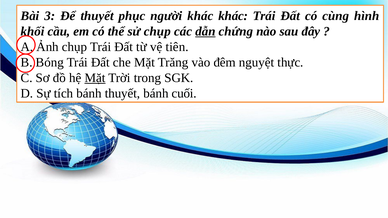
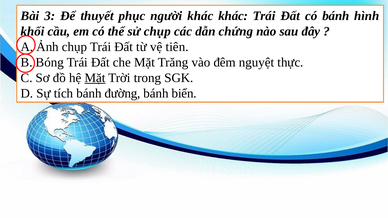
có cùng: cùng -> bánh (336, 16)
dẫn underline: present -> none (205, 31)
bánh thuyết: thuyết -> đường (123, 93)
cuối: cuối -> biển (184, 93)
